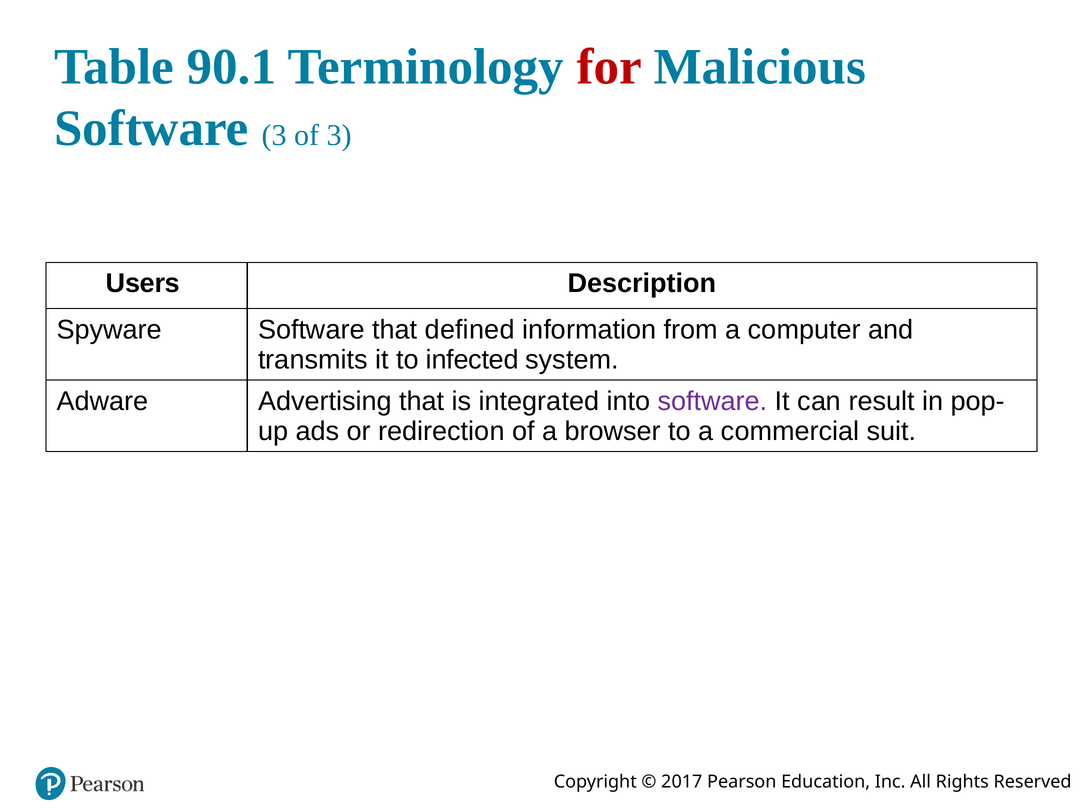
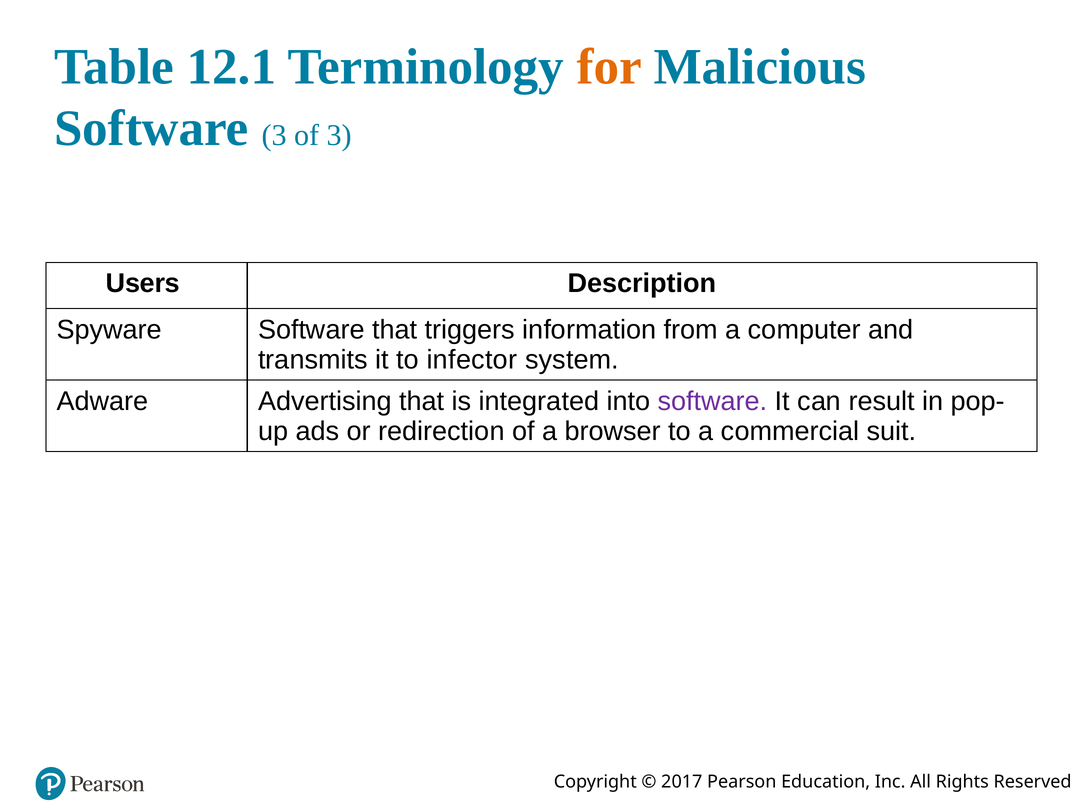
90.1: 90.1 -> 12.1 (231, 67)
for colour: red -> orange (609, 67)
defined: defined -> triggers (470, 330)
infected: infected -> infector (472, 360)
